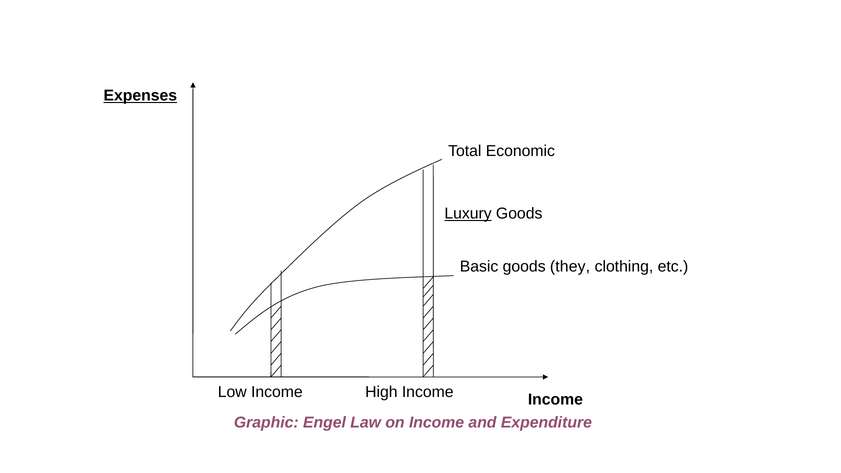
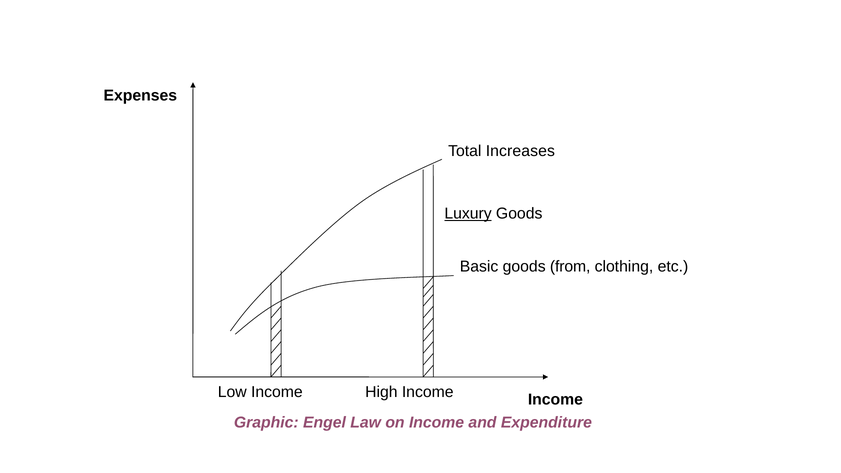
Expenses underline: present -> none (140, 96)
Economic: Economic -> Increases (520, 151)
they: they -> from (570, 267)
